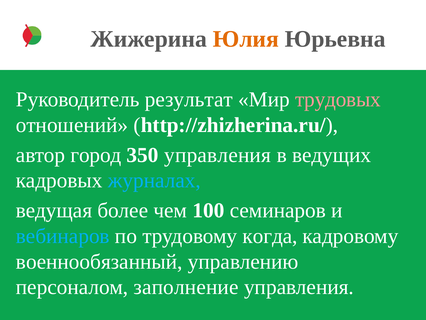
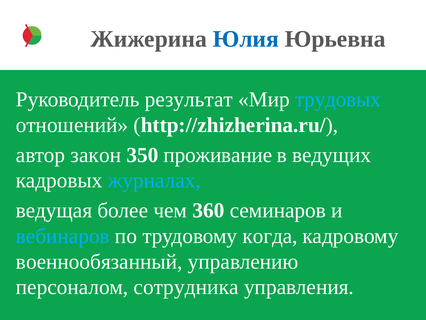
Юлия colour: orange -> blue (246, 39)
трудовых colour: pink -> light blue (338, 99)
город: город -> закон (96, 155)
350 управления: управления -> проживание (218, 155)
100: 100 -> 360 (209, 210)
заполнение: заполнение -> сотрудника (186, 287)
